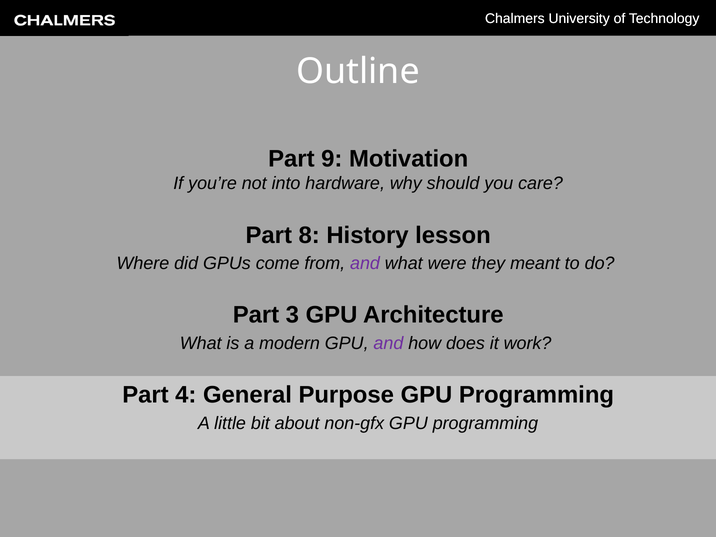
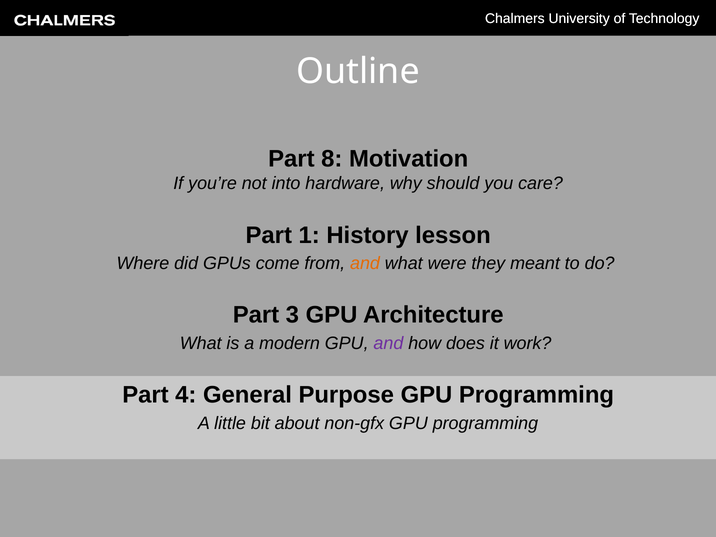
9: 9 -> 8 (332, 159)
8: 8 -> 1 (309, 235)
and colour: purple -> orange (365, 263)
